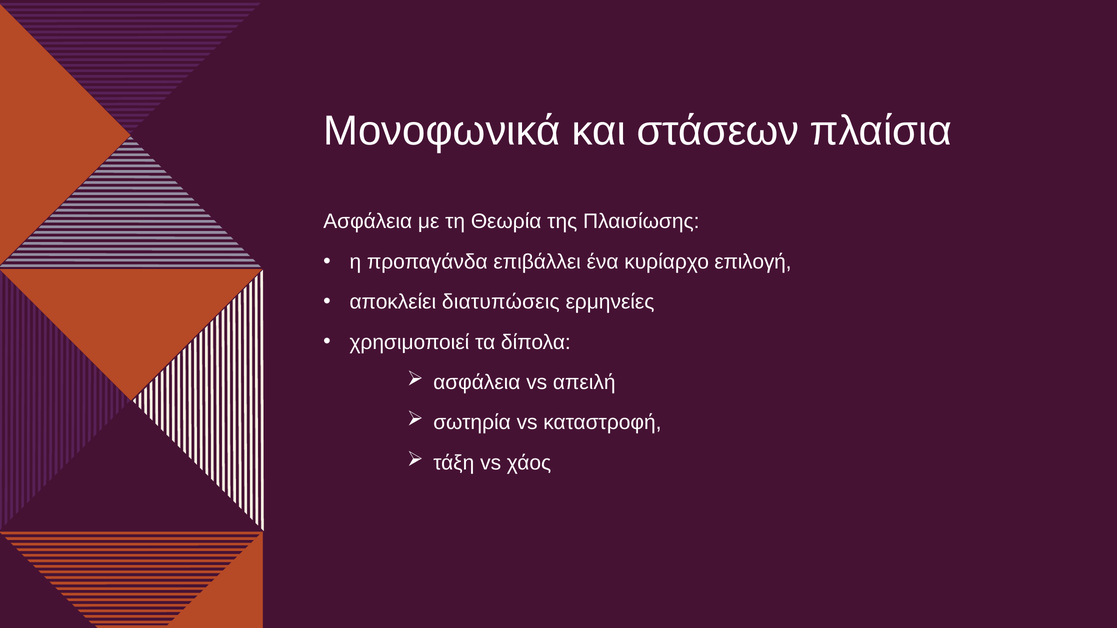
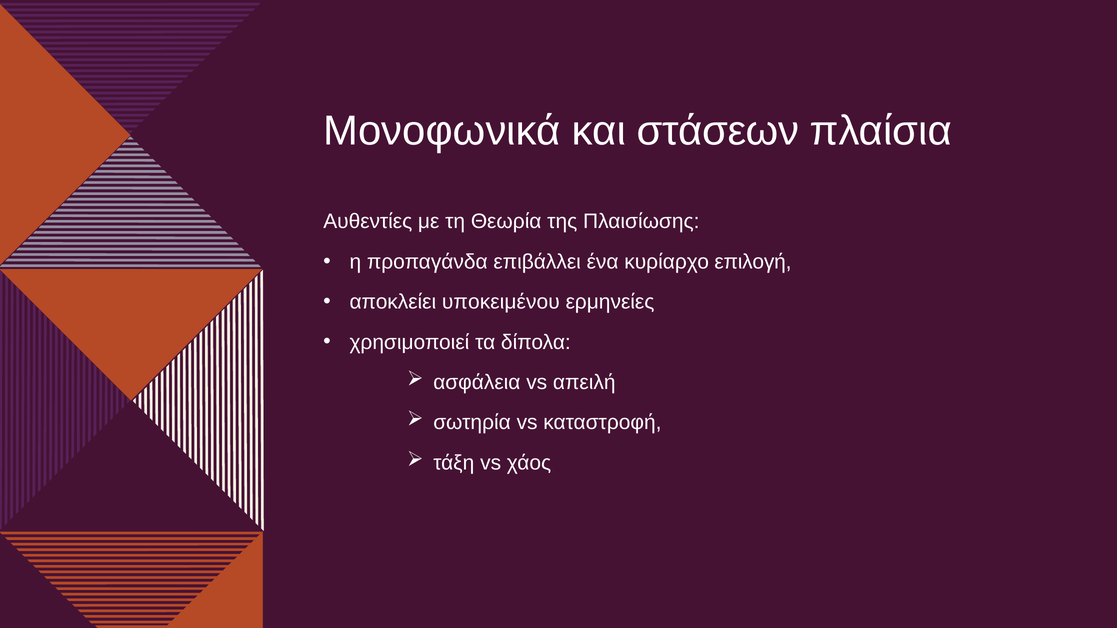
Ασφάλεια: Ασφάλεια -> Αυθεντίες (368, 222)
διατυπώσεις: διατυπώσεις -> υποκειμένου (501, 302)
